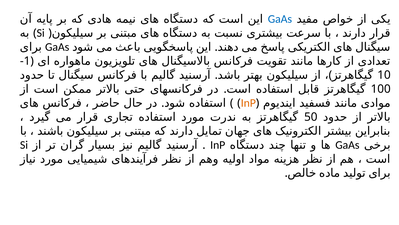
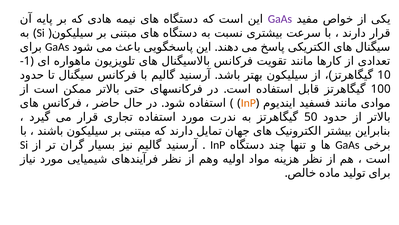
GaAs colour: blue -> purple (280, 19)
